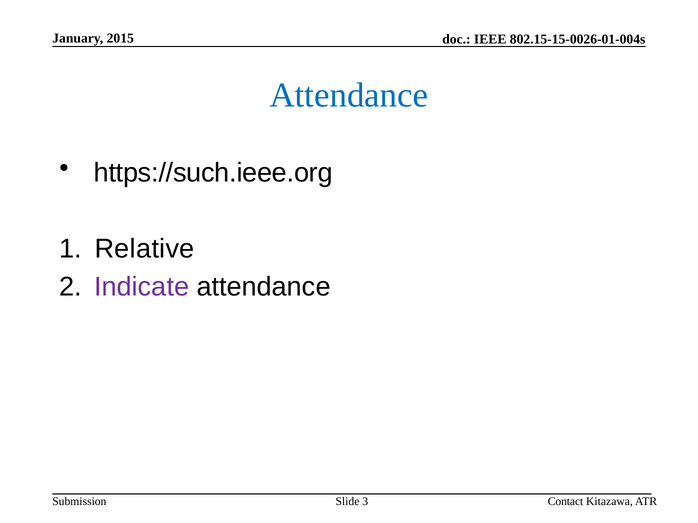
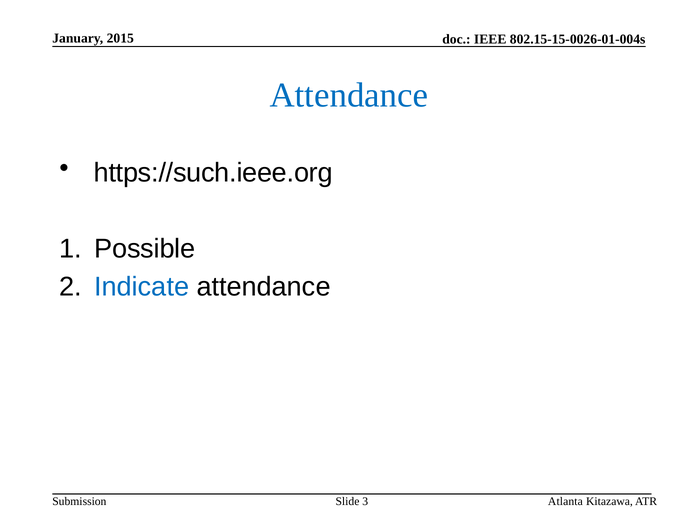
Relative: Relative -> Possible (145, 249)
Indicate colour: purple -> blue (142, 287)
Contact: Contact -> Atlanta (565, 502)
